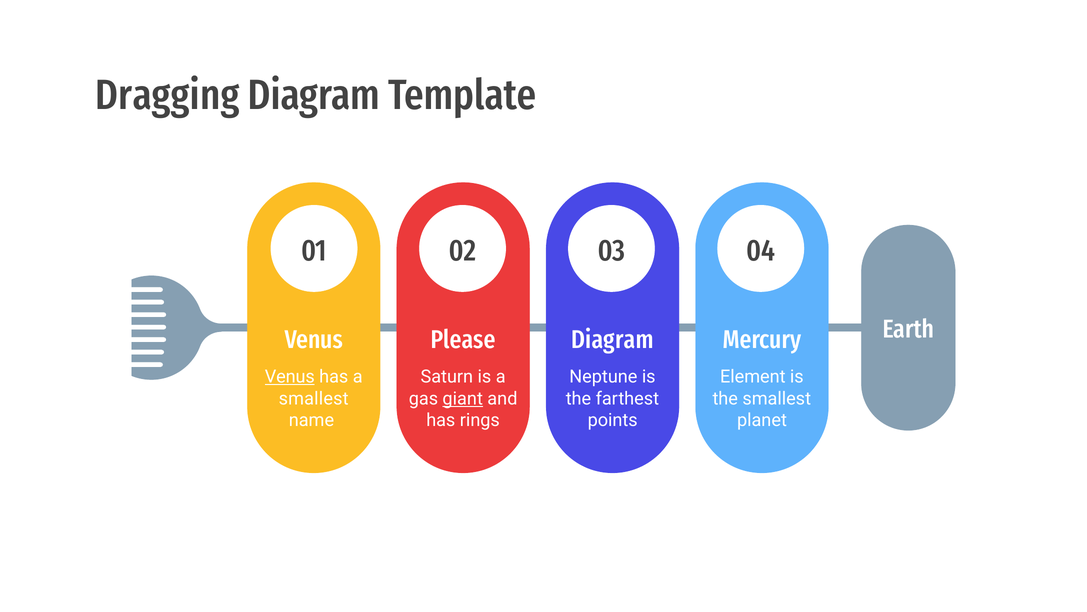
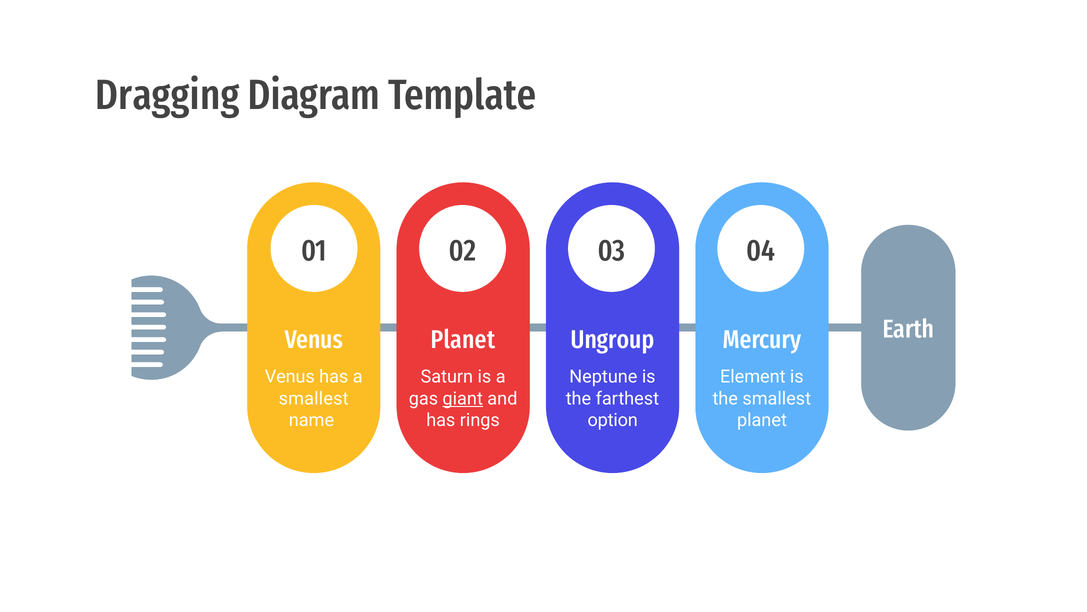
Please: Please -> Planet (463, 340)
Diagram: Diagram -> Ungroup (613, 340)
Venus underline: present -> none (290, 377)
points: points -> option (613, 420)
